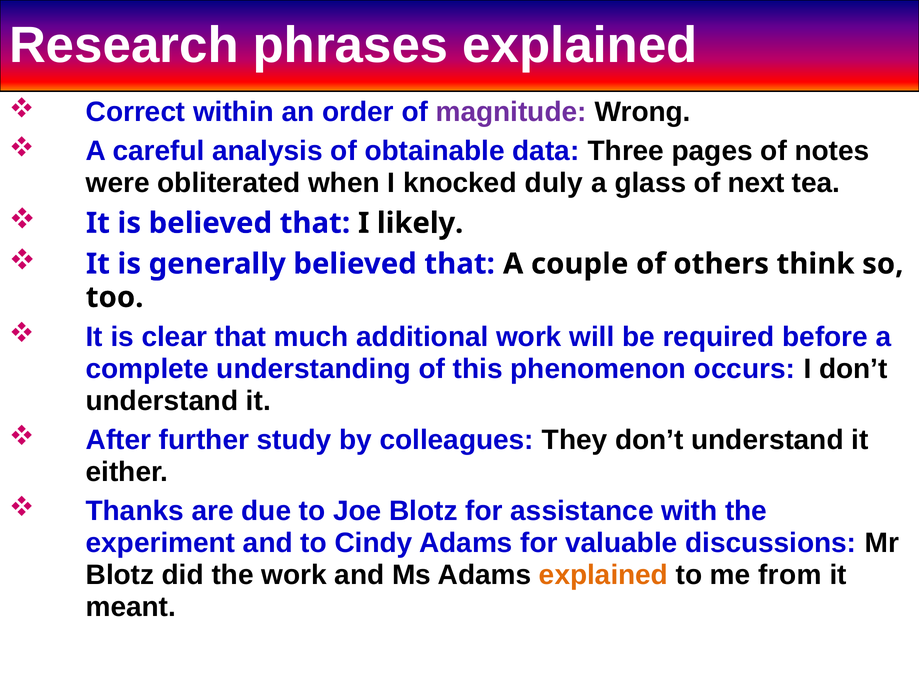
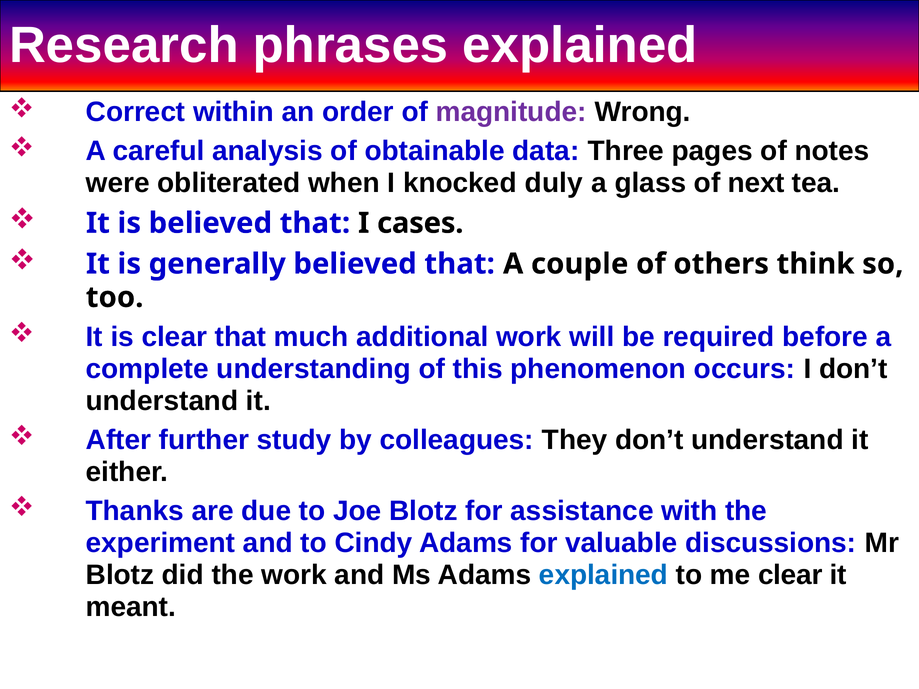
likely: likely -> cases (420, 223)
explained colour: orange -> blue (603, 575)
me from: from -> clear (790, 575)
